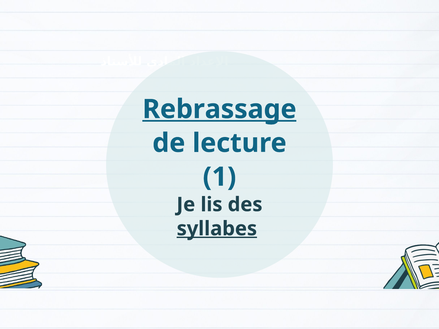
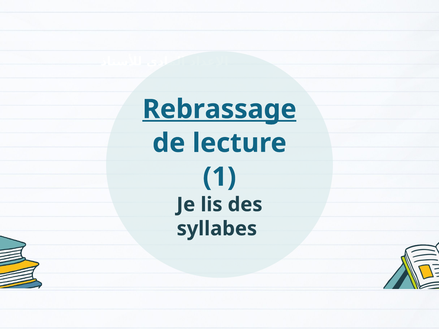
syllabes underline: present -> none (217, 229)
